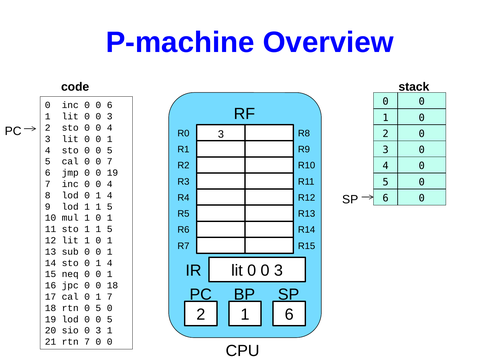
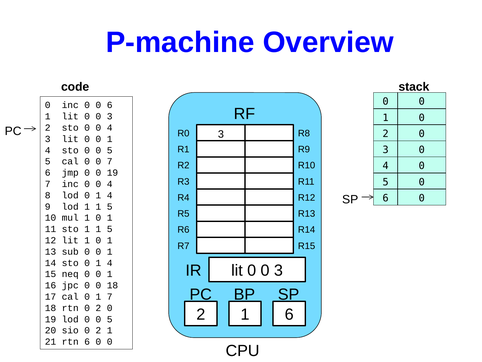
rtn 0 5: 5 -> 2 (98, 308)
sio 0 3: 3 -> 2 (98, 330)
rtn 7: 7 -> 6 (87, 341)
